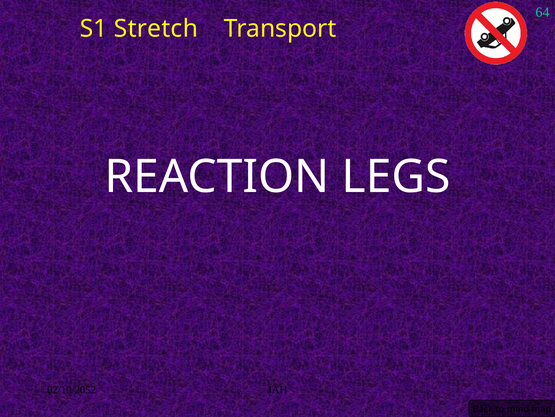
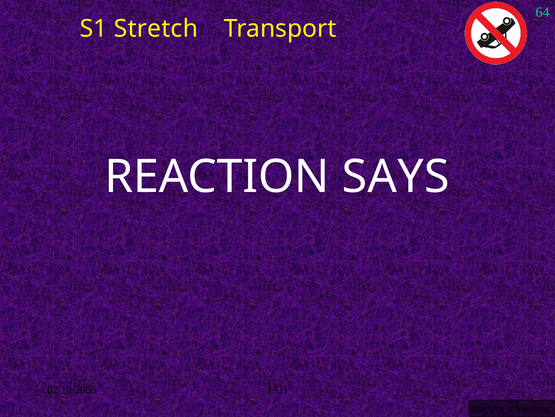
LEGS: LEGS -> SAYS (396, 177)
02/10/2052: 02/10/2052 -> 02/10/2086 (72, 389)
